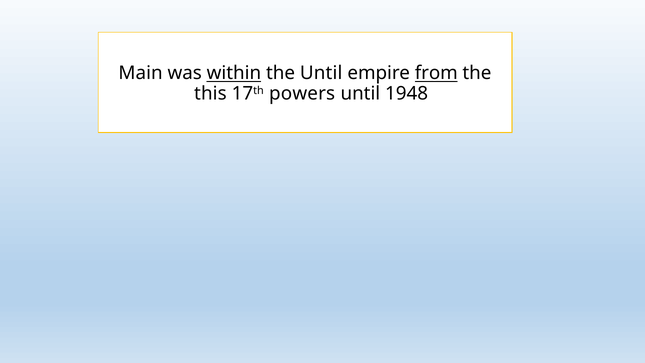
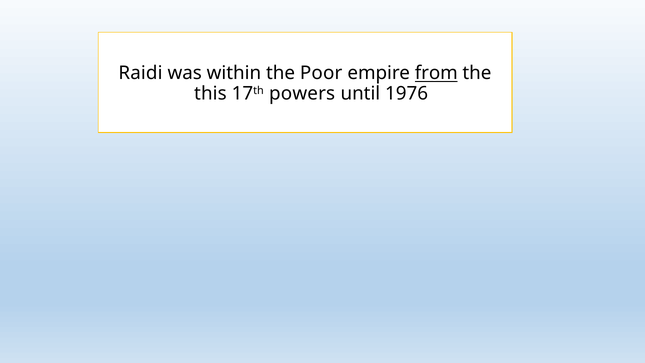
Main: Main -> Raidi (141, 73)
within underline: present -> none (234, 73)
the Until: Until -> Poor (321, 73)
1948: 1948 -> 1976 (407, 94)
